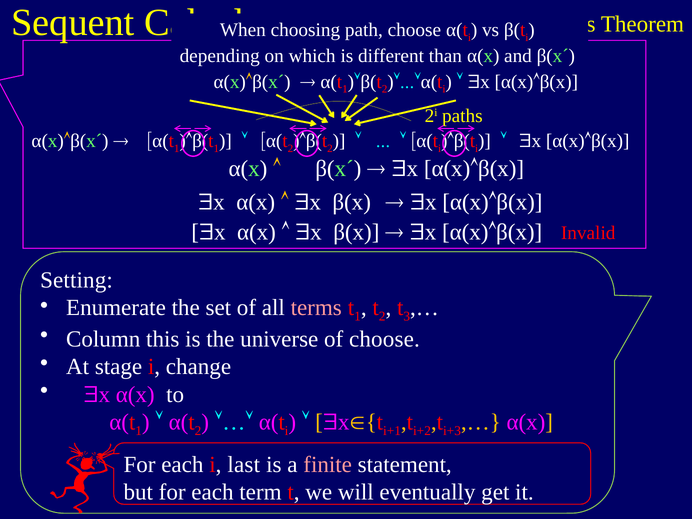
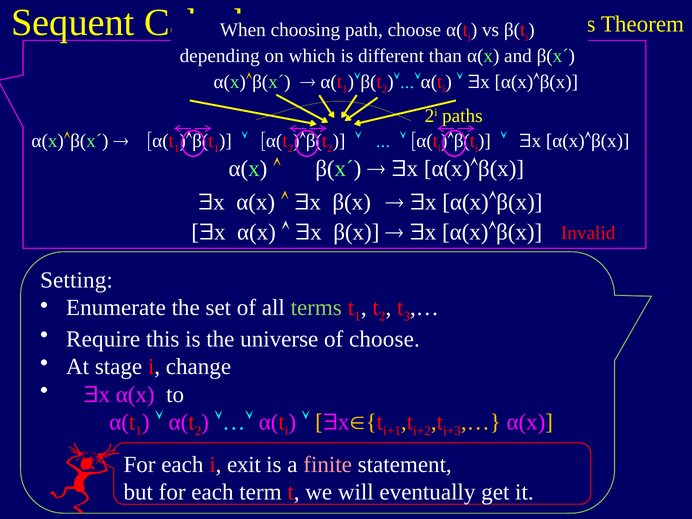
terms colour: pink -> light green (316, 308)
Column: Column -> Require (103, 339)
last: last -> exit (244, 465)
